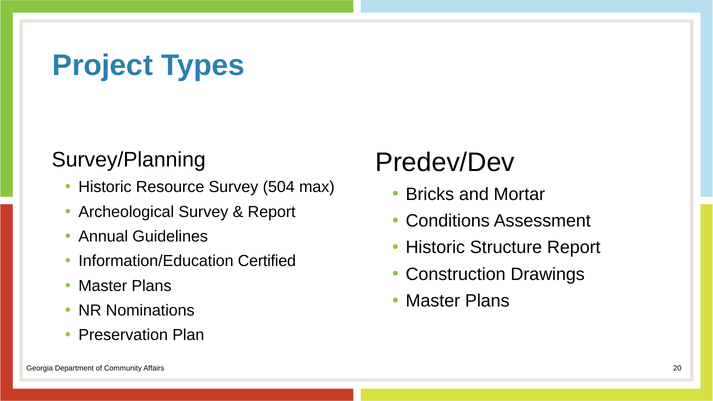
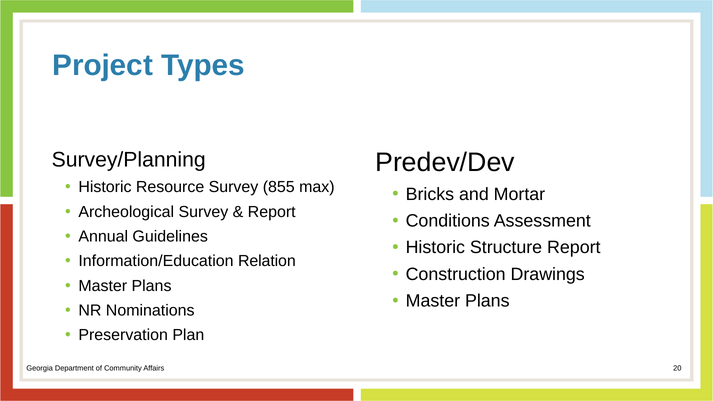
504: 504 -> 855 (279, 187)
Certified: Certified -> Relation (267, 261)
